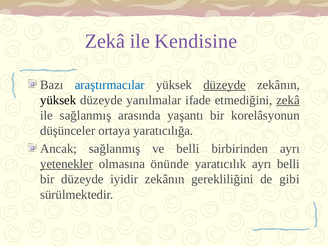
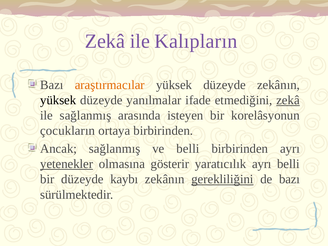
Kendisine: Kendisine -> Kalıpların (196, 41)
araştırmacılar colour: blue -> orange (110, 85)
düzeyde underline: present -> none (225, 85)
yaşantı: yaşantı -> isteyen (185, 115)
düşünceler: düşünceler -> çocukların (68, 131)
ortaya yaratıcılığa: yaratıcılığa -> birbirinden (163, 131)
önünde: önünde -> gösterir (170, 164)
iyidir: iyidir -> kaybı (124, 179)
gerekliliğini underline: none -> present (222, 179)
de gibi: gibi -> bazı (290, 179)
